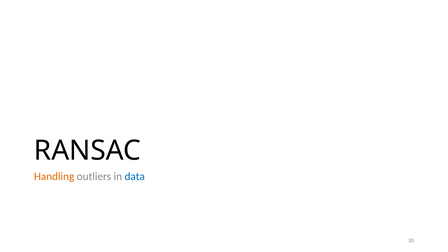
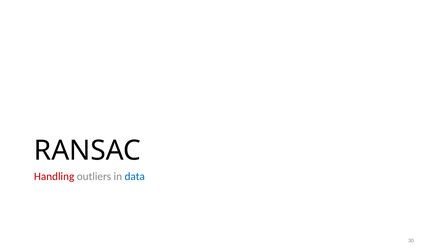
Handling colour: orange -> red (54, 176)
